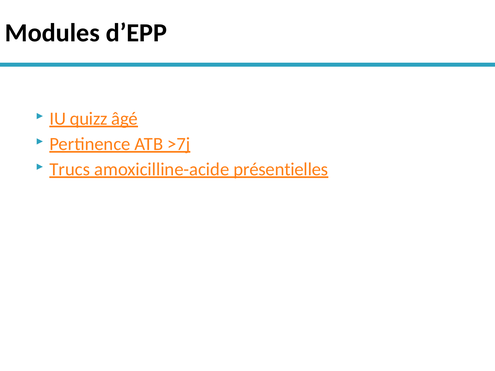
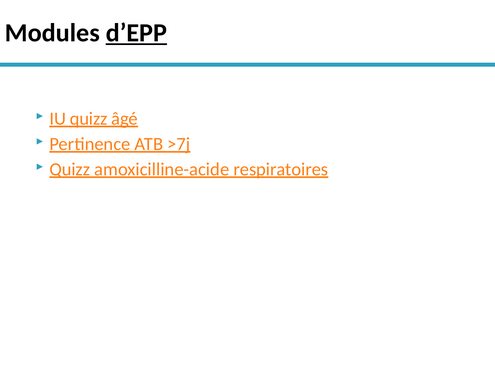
d’EPP underline: none -> present (136, 33)
Trucs: Trucs -> Quizz (70, 169)
présentielles: présentielles -> respiratoires (281, 169)
